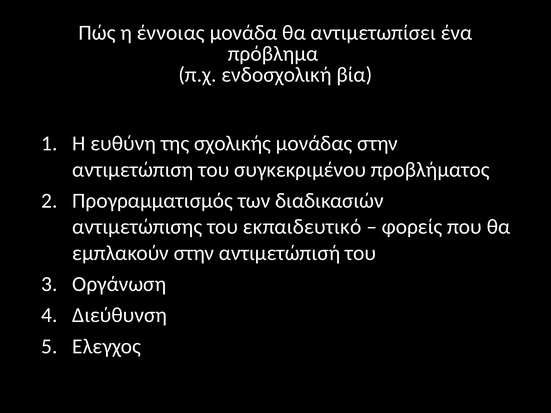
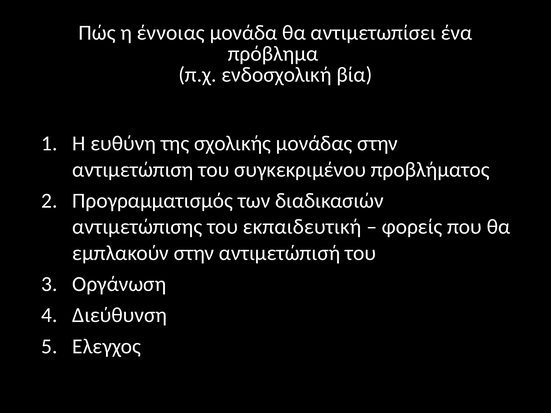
εκπαιδευτικό: εκπαιδευτικό -> εκπαιδευτική (302, 227)
